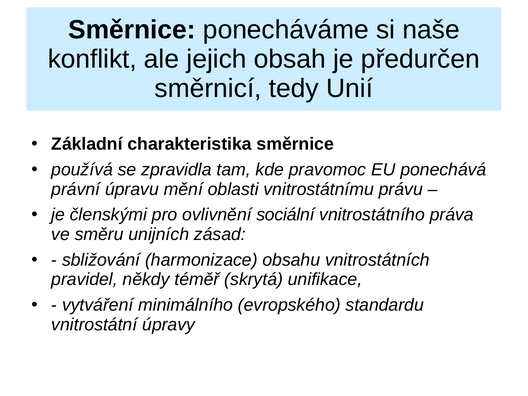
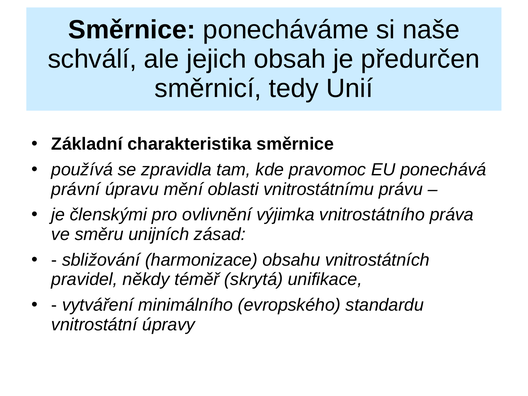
konflikt: konflikt -> schválí (92, 59)
sociální: sociální -> výjimka (286, 215)
